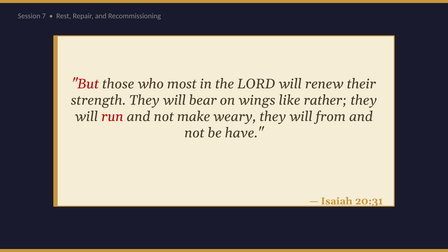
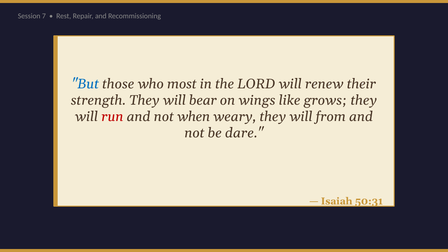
But colour: red -> blue (85, 84)
rather: rather -> grows (325, 100)
make: make -> when (194, 117)
have: have -> dare (244, 133)
20:31: 20:31 -> 50:31 (369, 201)
